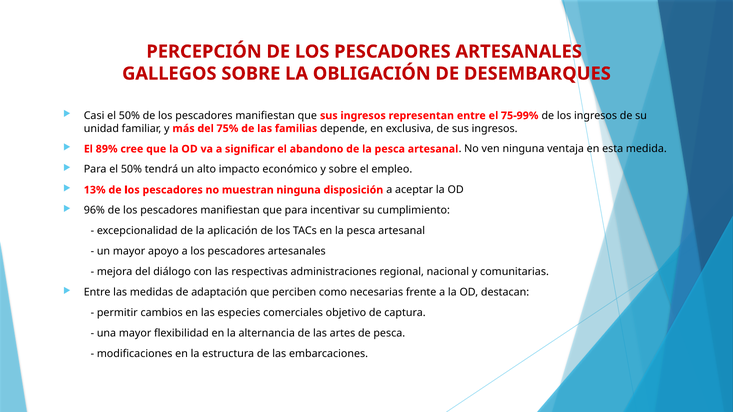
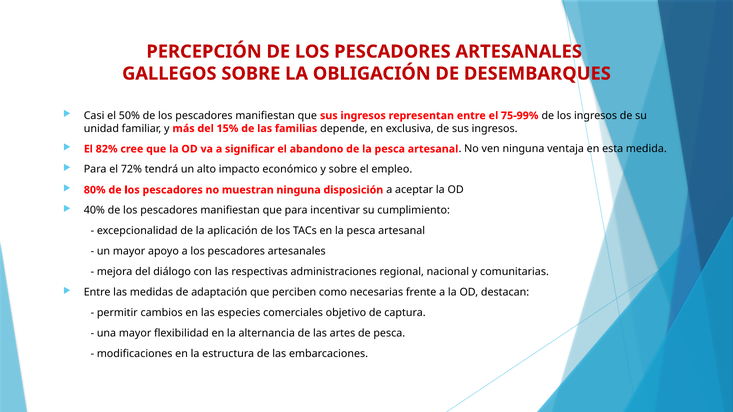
75%: 75% -> 15% (227, 129)
89%: 89% -> 82% (107, 149)
Para el 50%: 50% -> 72% (131, 170)
13%: 13% -> 80% (95, 190)
96%: 96% -> 40% (94, 211)
